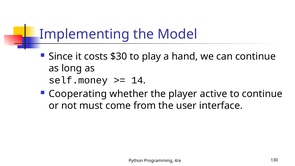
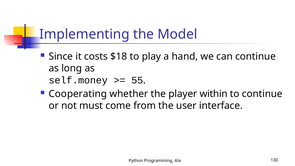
$30: $30 -> $18 (119, 57)
14: 14 -> 55 (137, 80)
active: active -> within (214, 94)
